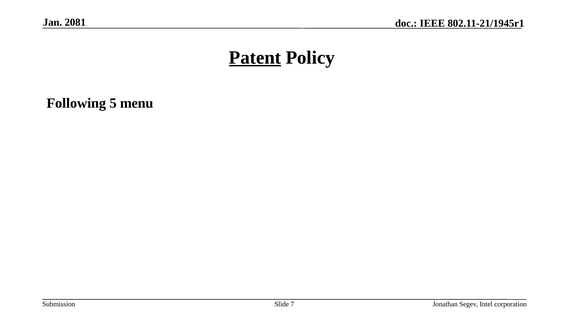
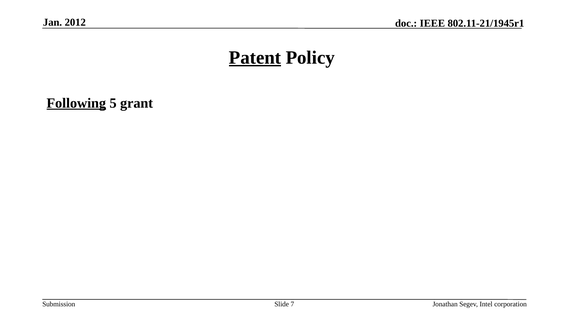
2081: 2081 -> 2012 (75, 22)
Following underline: none -> present (76, 103)
menu: menu -> grant (137, 103)
